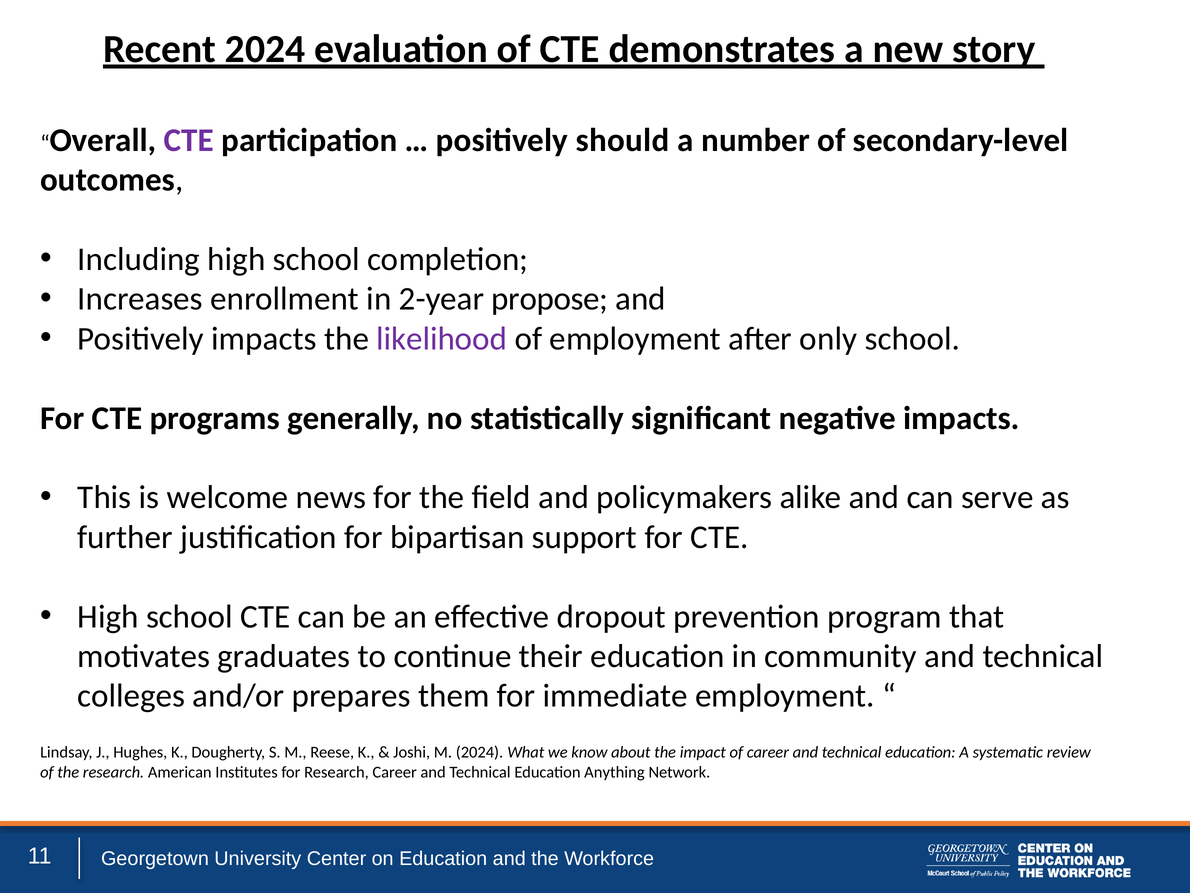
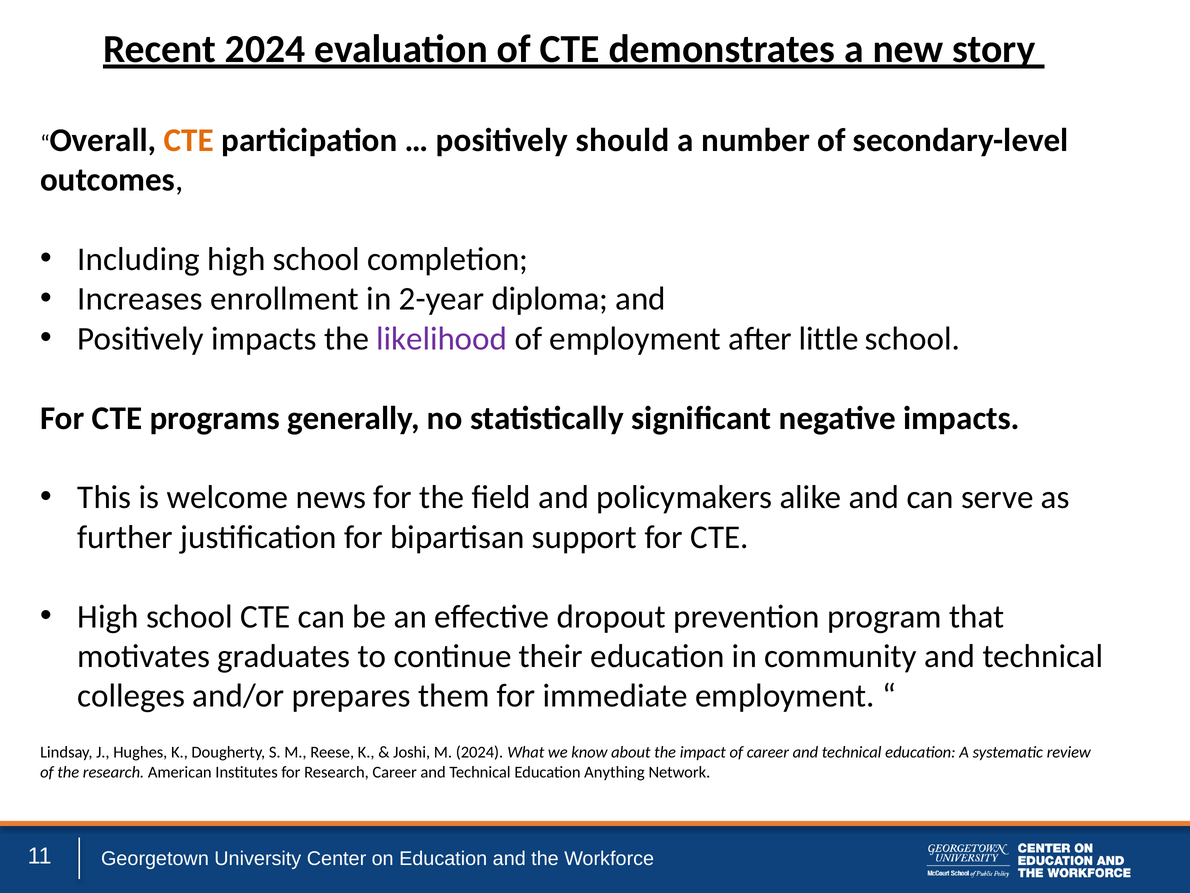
CTE colour: purple -> orange (189, 140)
propose: propose -> diploma (550, 299)
only: only -> little (829, 338)
